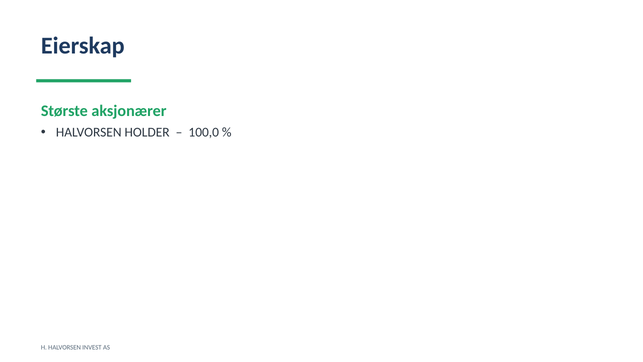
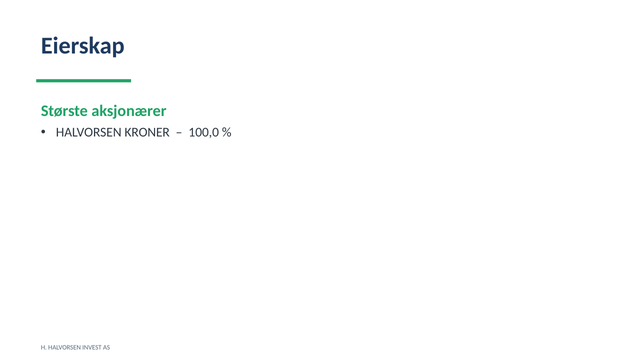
HOLDER: HOLDER -> KRONER (147, 132)
